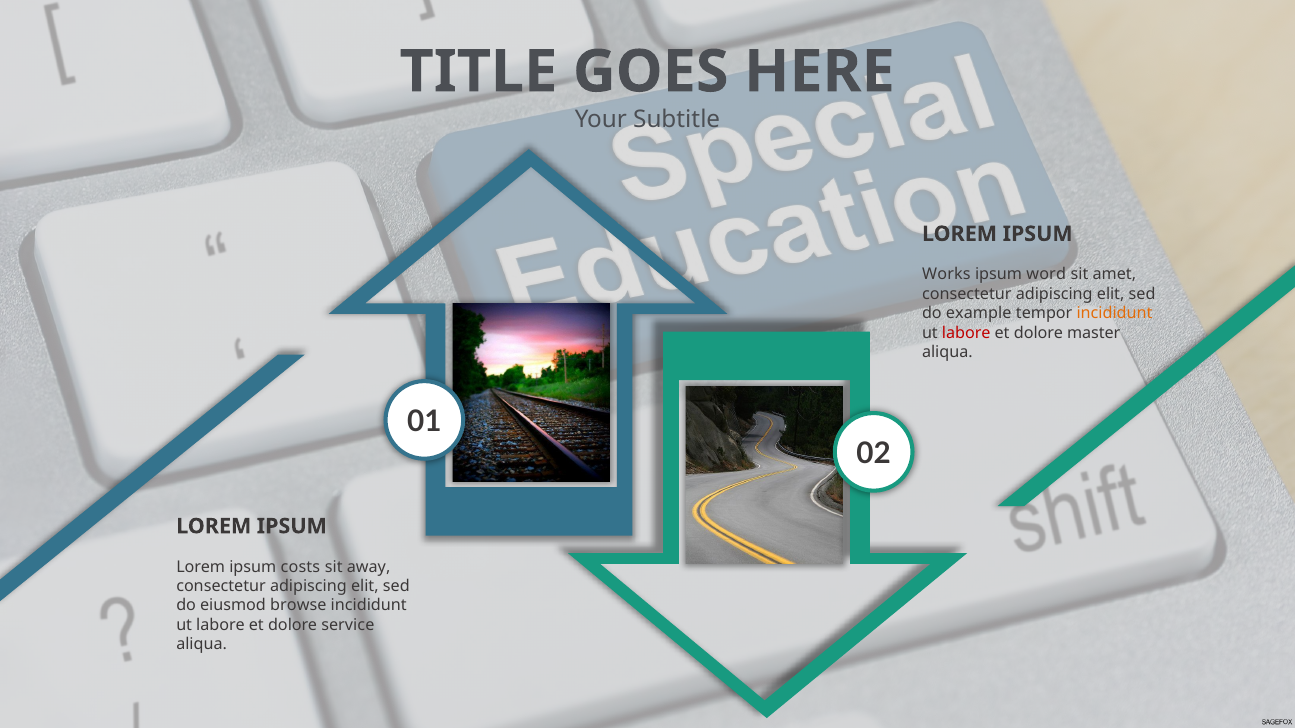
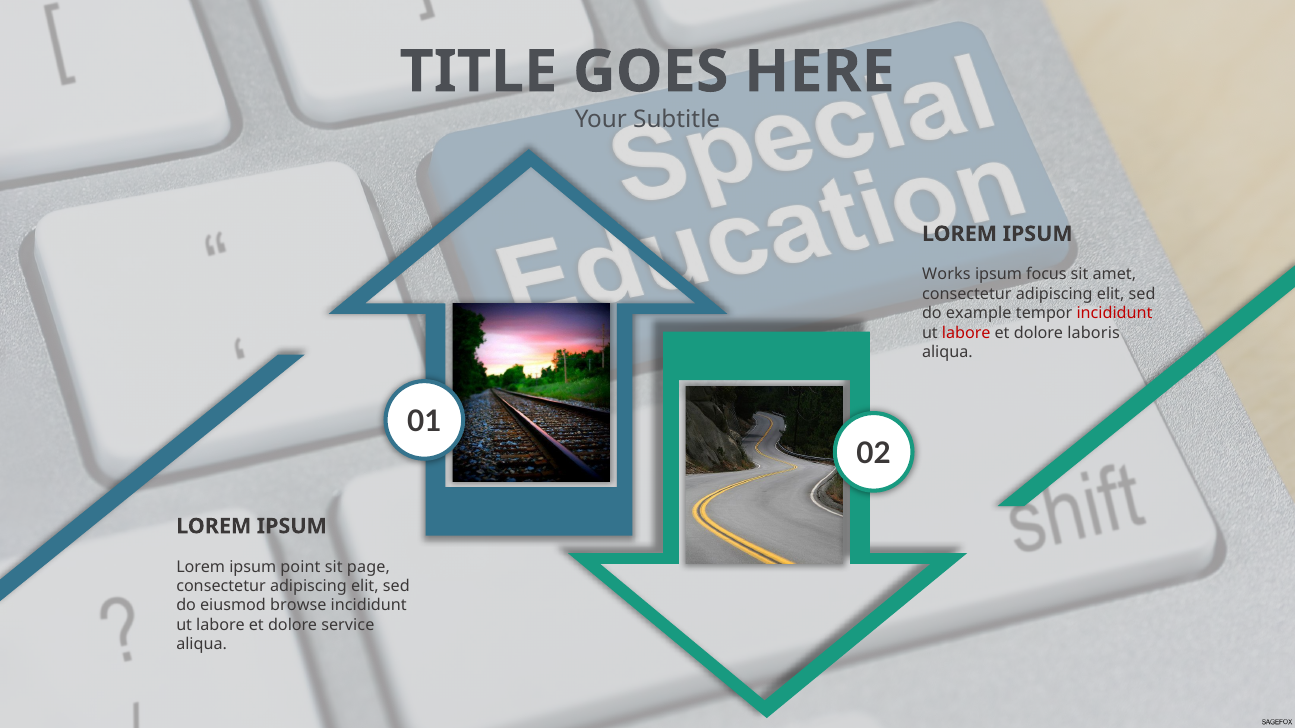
word: word -> focus (1046, 275)
incididunt colour: orange -> red (1115, 313)
master: master -> laboris (1094, 333)
costs: costs -> point (300, 567)
away: away -> page (368, 567)
